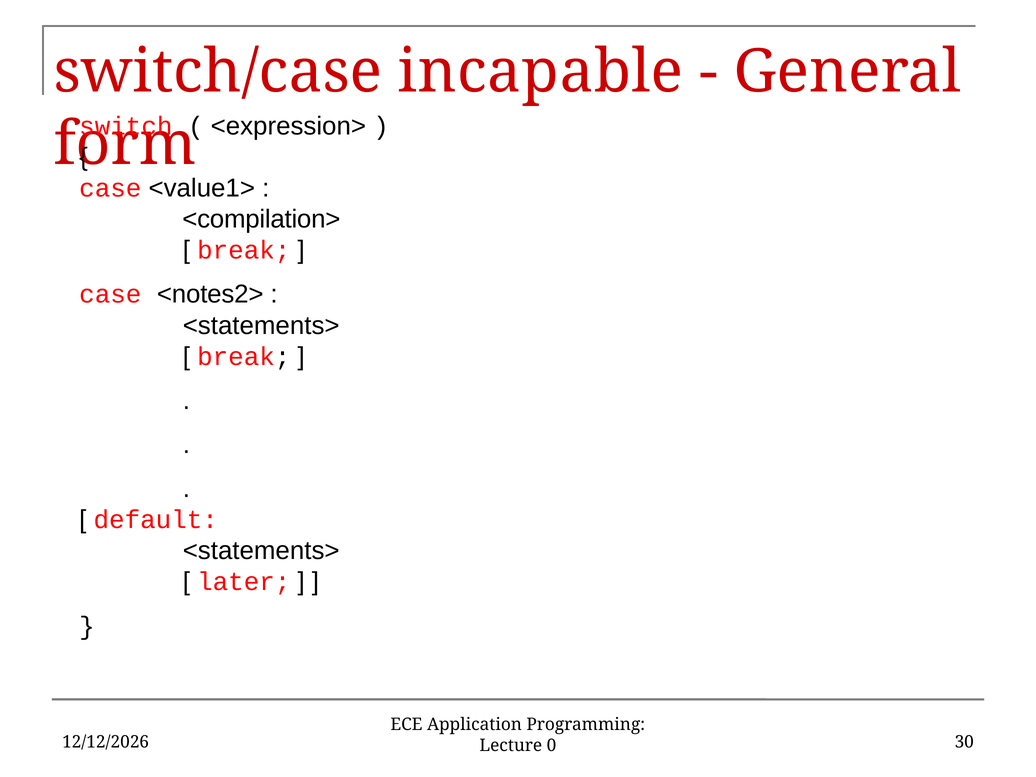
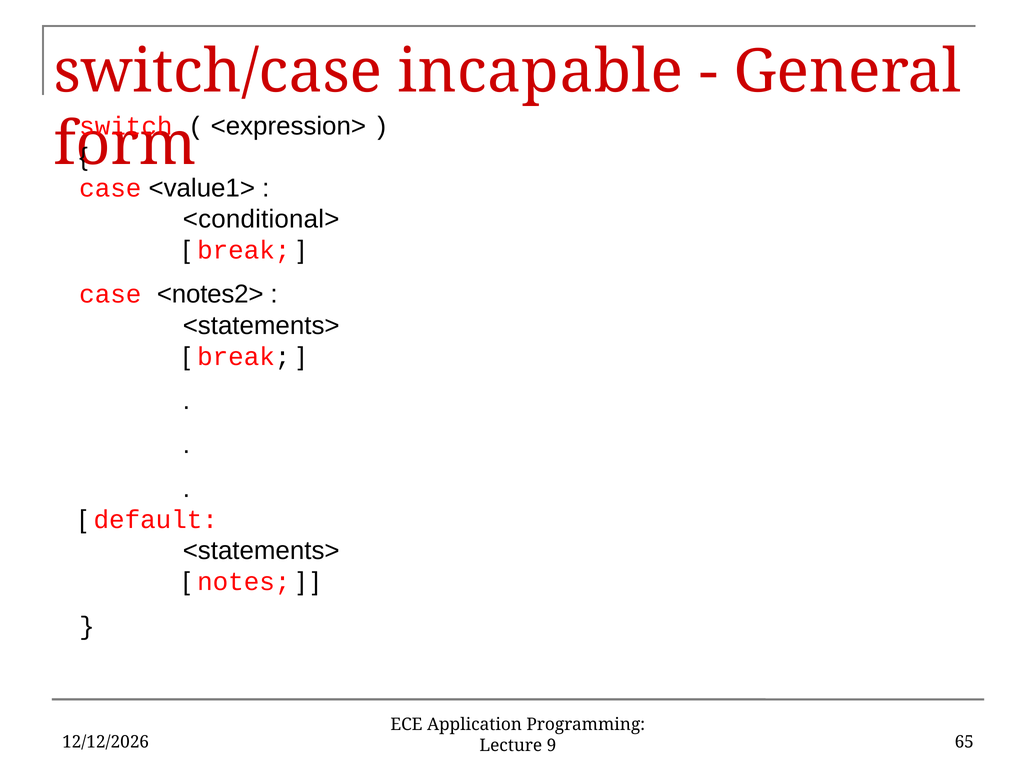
<compilation>: <compilation> -> <conditional> (261, 219)
later: later -> notes (244, 582)
30: 30 -> 65 (964, 742)
0: 0 -> 9 (552, 745)
